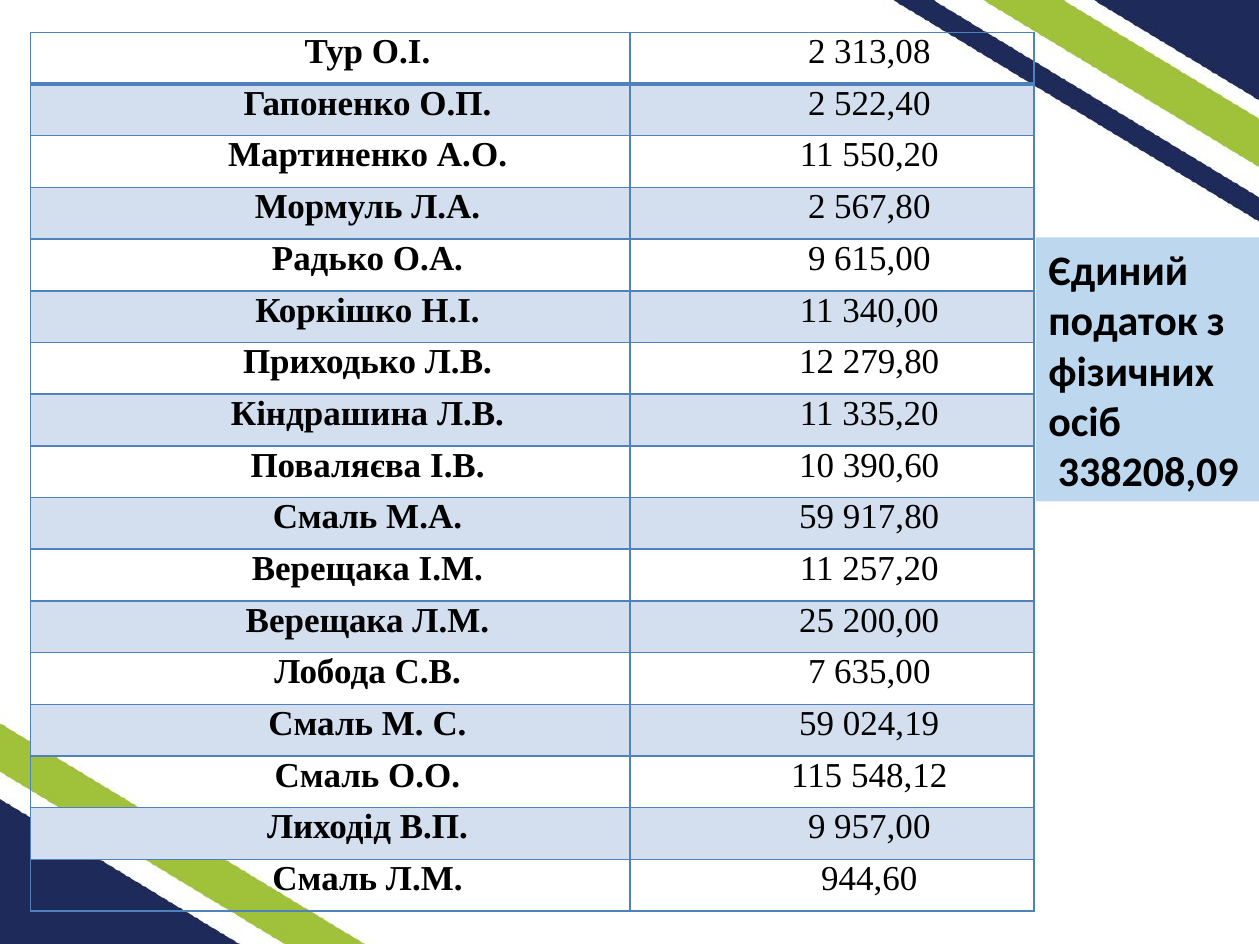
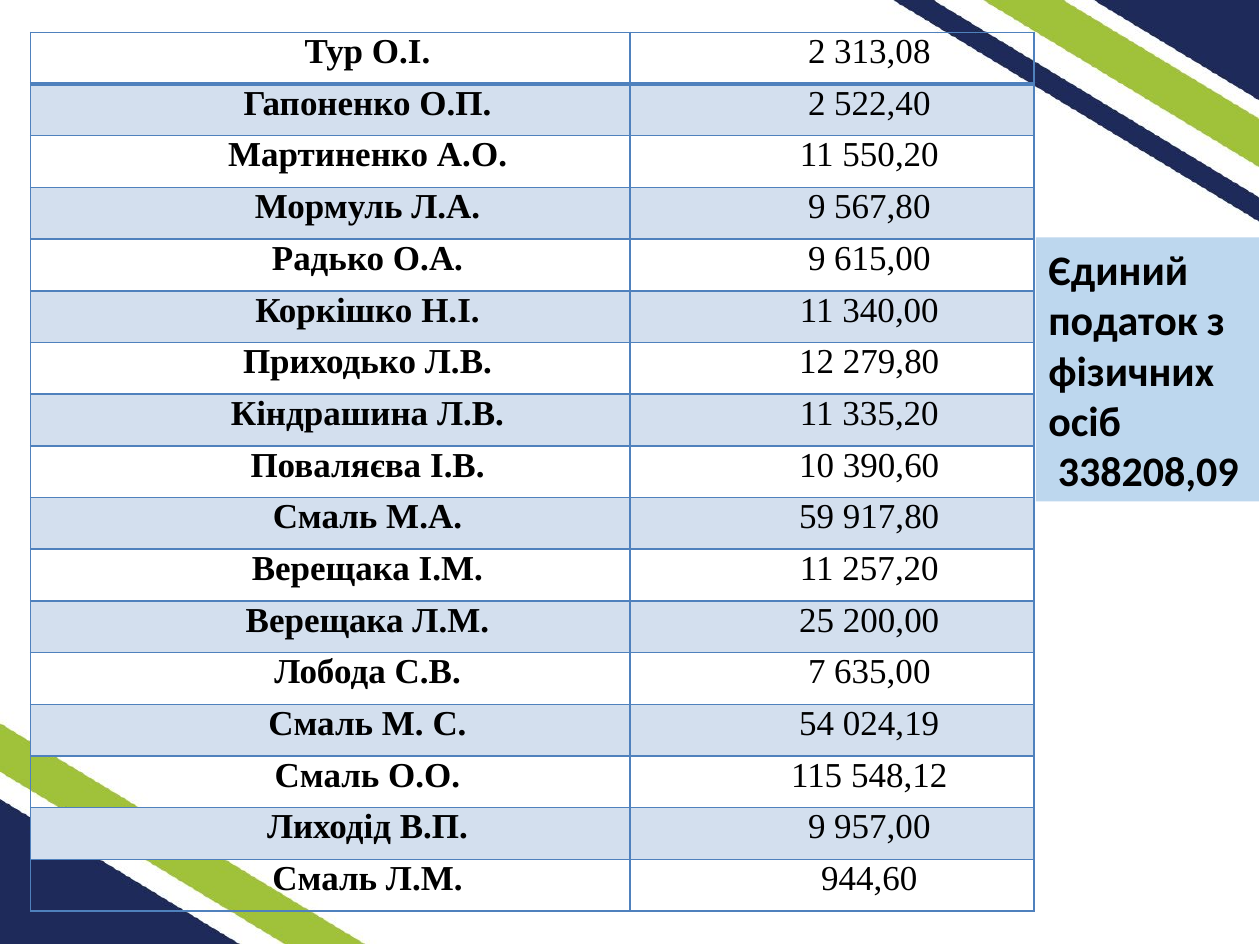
Л.А 2: 2 -> 9 (817, 207)
С 59: 59 -> 54 (817, 724)
